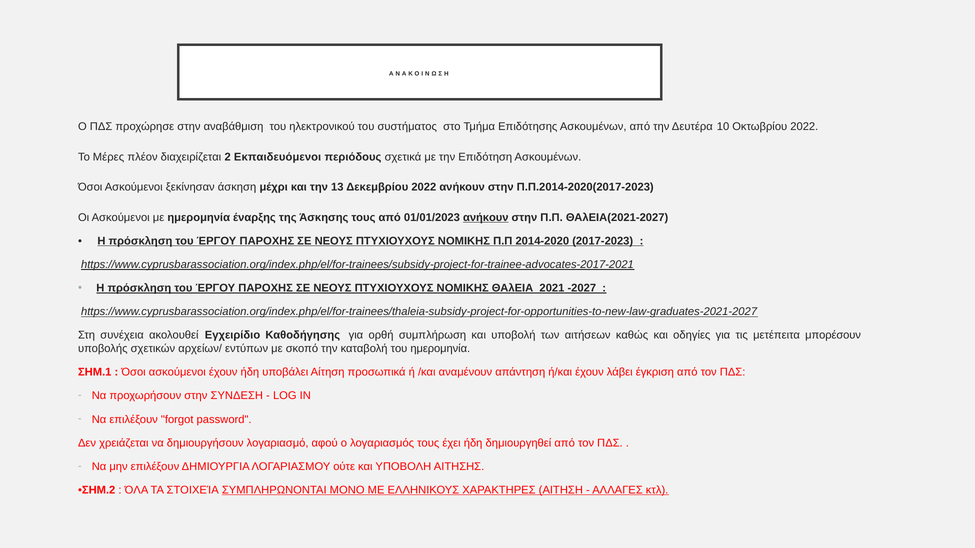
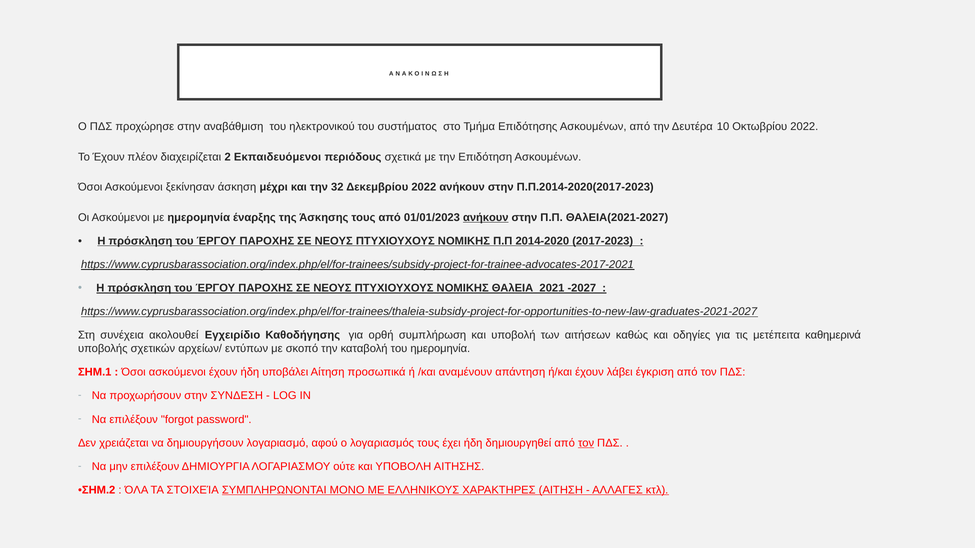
Το Μέρες: Μέρες -> Έχουν (109, 157)
13: 13 -> 32 (337, 187)
μπορέσουν: μπορέσουν -> καθημερινά (833, 336)
τον underline: none -> present (586, 443)
